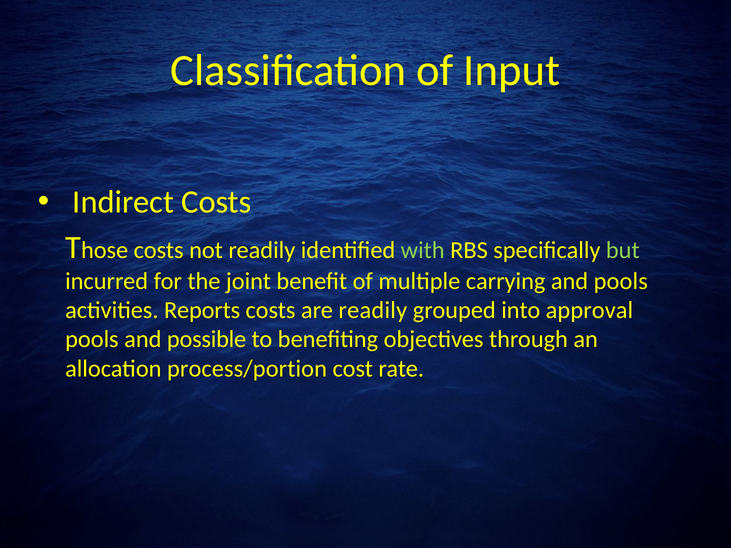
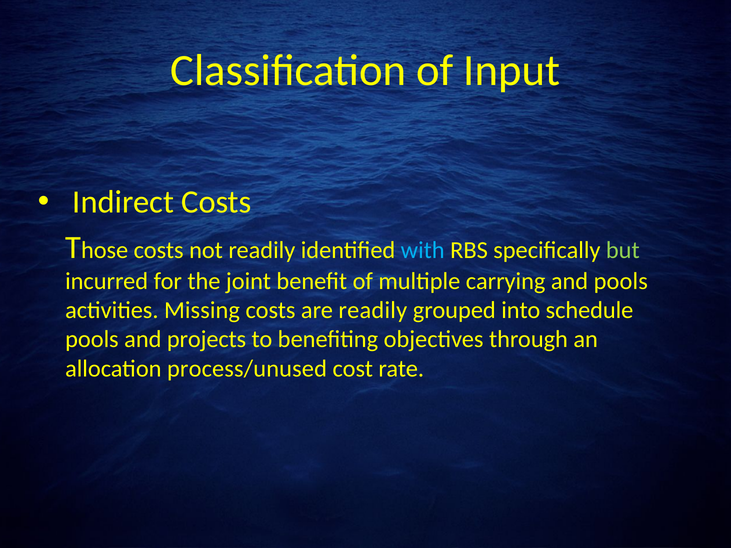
with colour: light green -> light blue (423, 250)
Reports: Reports -> Missing (202, 310)
approval: approval -> schedule (590, 310)
possible: possible -> projects (207, 340)
process/portion: process/portion -> process/unused (247, 369)
